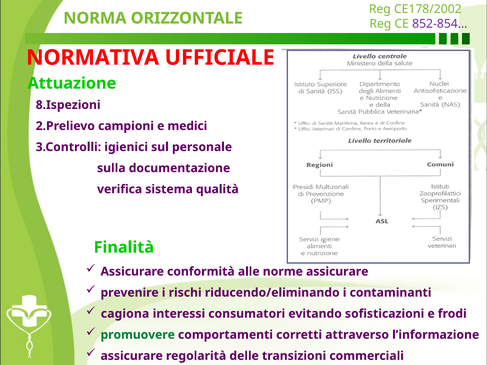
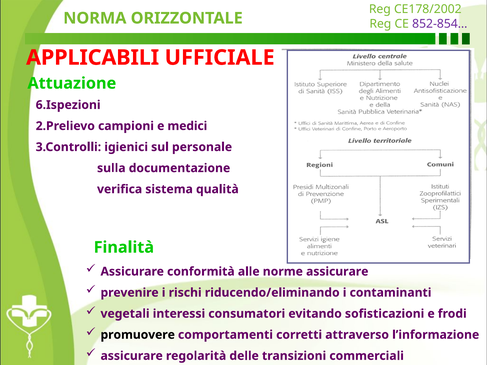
NORMATIVA: NORMATIVA -> APPLICABILI (93, 58)
8.Ispezioni: 8.Ispezioni -> 6.Ispezioni (68, 105)
cagiona: cagiona -> vegetali (125, 314)
promuovere colour: green -> black (138, 335)
